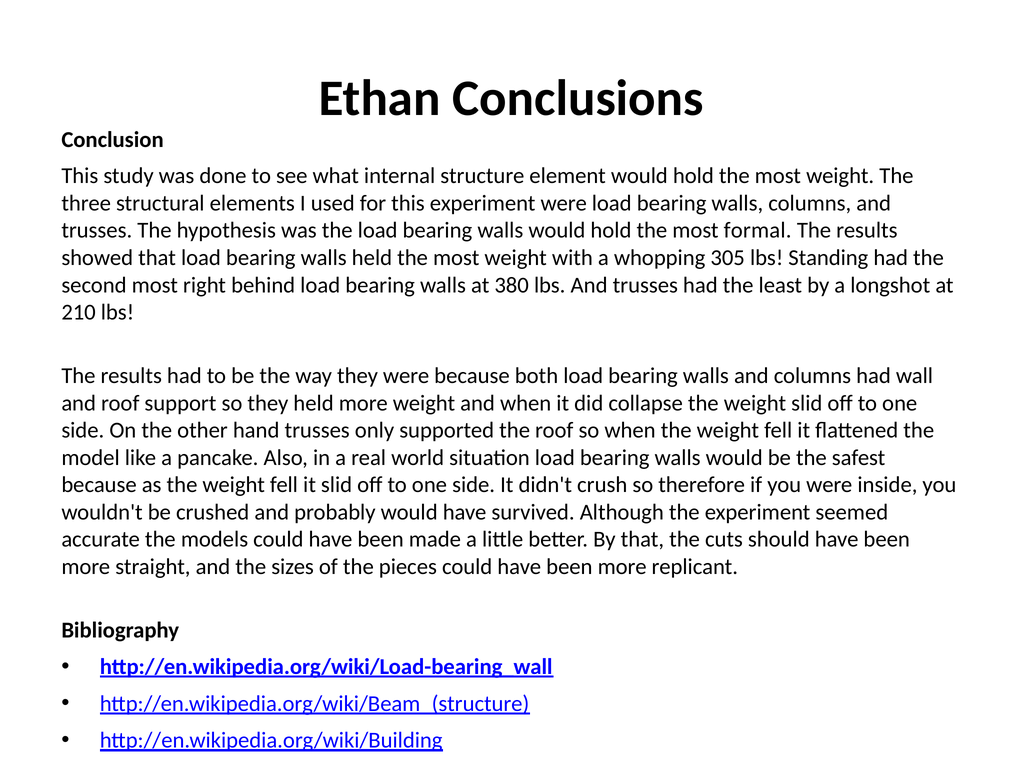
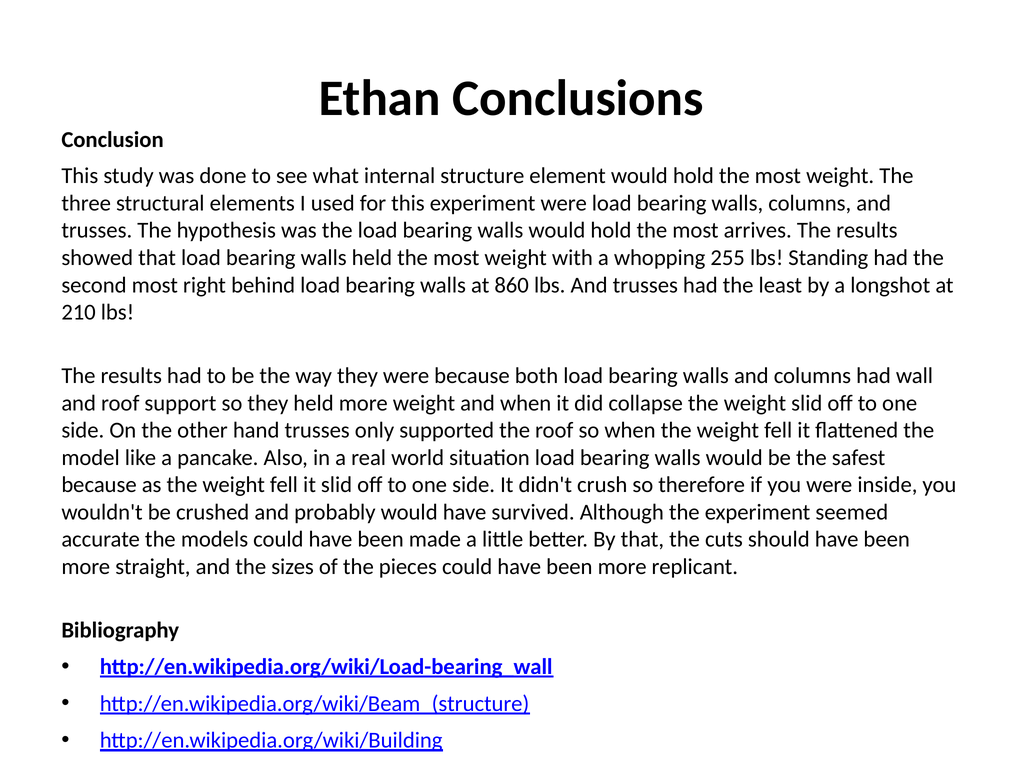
formal: formal -> arrives (758, 231)
305: 305 -> 255 (728, 258)
380: 380 -> 860 (512, 285)
